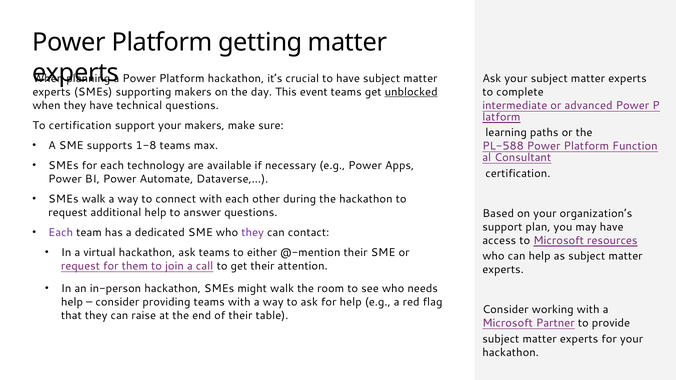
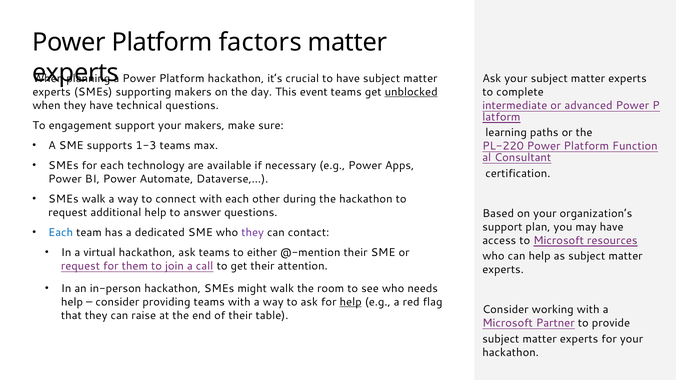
getting: getting -> factors (260, 42)
To certification: certification -> engagement (80, 126)
1-8: 1-8 -> 1-3 (146, 146)
PL-588: PL-588 -> PL-220 (503, 146)
Each colour: purple -> blue (61, 233)
help underline: none -> present (351, 302)
